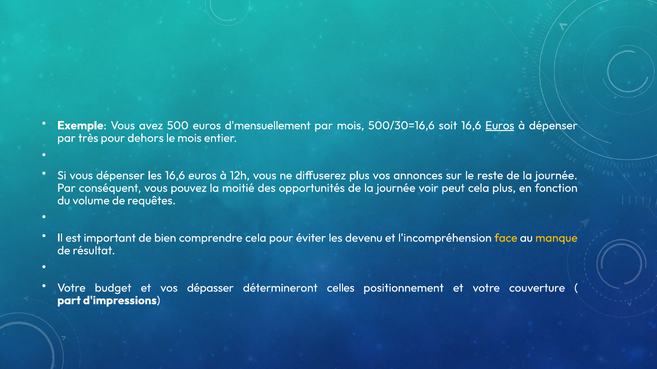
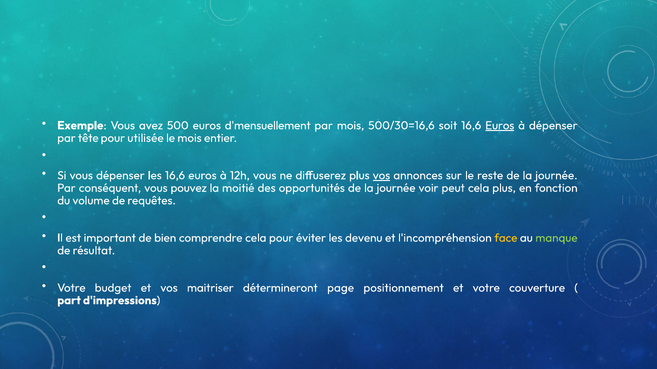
très: très -> tête (88, 138)
dehors: dehors -> utilisée (146, 138)
vos underline: none -> present (381, 176)
manque colour: yellow -> light green (556, 238)
dépasser: dépasser -> maitriser (210, 288)
celles: celles -> page (341, 288)
